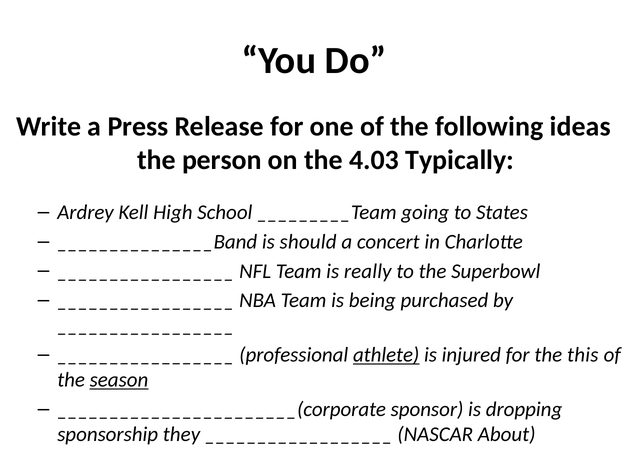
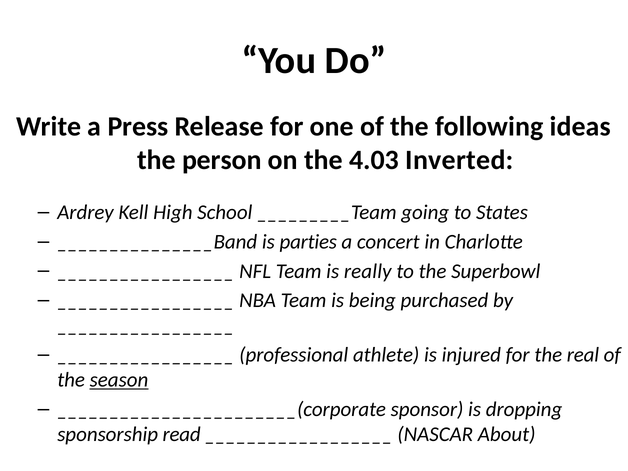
Typically: Typically -> Inverted (460, 160)
should: should -> parties (308, 242)
athlete underline: present -> none (386, 355)
this: this -> real (583, 355)
they: they -> read (182, 434)
